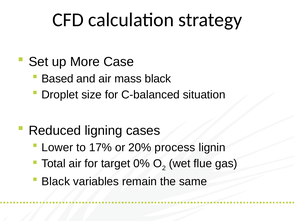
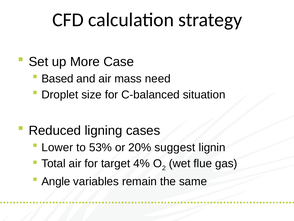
mass black: black -> need (158, 79)
17%: 17% -> 53% (100, 147)
process: process -> suggest (175, 147)
0%: 0% -> 4% (142, 163)
Black: Black -> Angle (56, 181)
